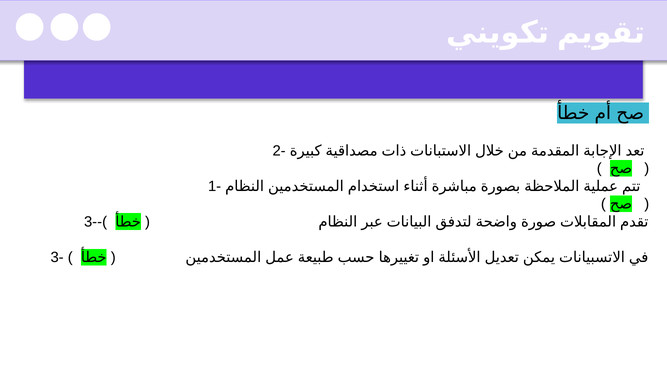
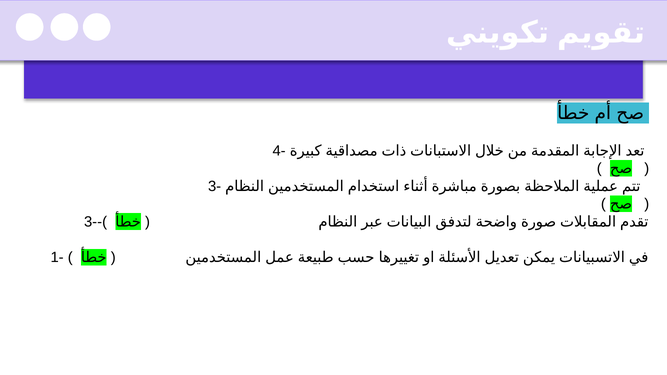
2-: 2- -> 4- (279, 151)
1-: 1- -> 3- (215, 186)
3-: 3- -> 1- (57, 257)
